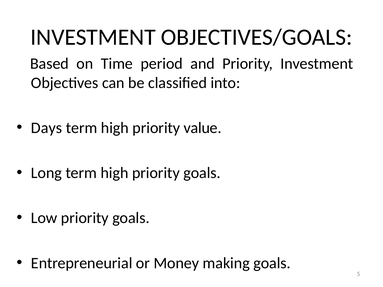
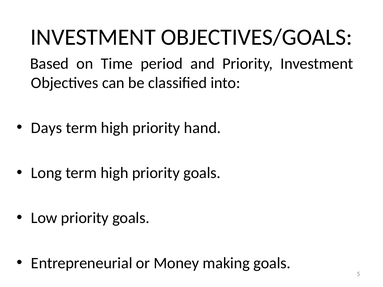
value: value -> hand (202, 128)
